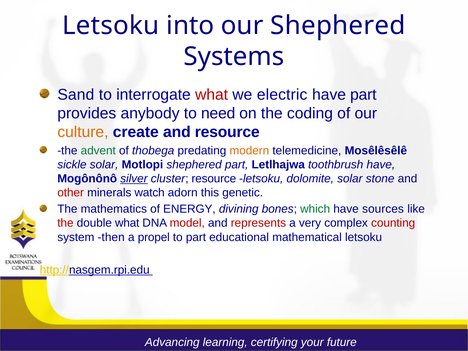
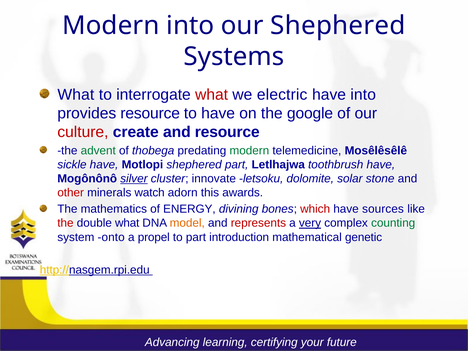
Letsoku: Letsoku -> Modern (111, 25)
Sand: Sand -> What (76, 95)
have part: part -> into (363, 95)
provides anybody: anybody -> resource (150, 113)
to need: need -> have (218, 113)
coding: coding -> google (310, 113)
culture colour: orange -> red (83, 132)
modern colour: orange -> green (249, 151)
sickle solar: solar -> have (104, 165)
cluster resource: resource -> innovate (214, 179)
genetic: genetic -> awards (243, 193)
which colour: green -> red (315, 209)
model colour: red -> orange (187, 223)
very underline: none -> present (310, 223)
counting colour: red -> green (393, 223)
then: then -> onto (111, 237)
educational: educational -> introduction (239, 237)
mathematical letsoku: letsoku -> genetic (364, 237)
